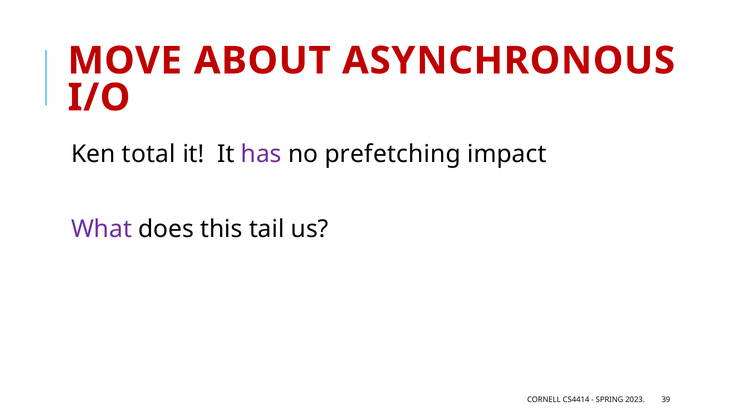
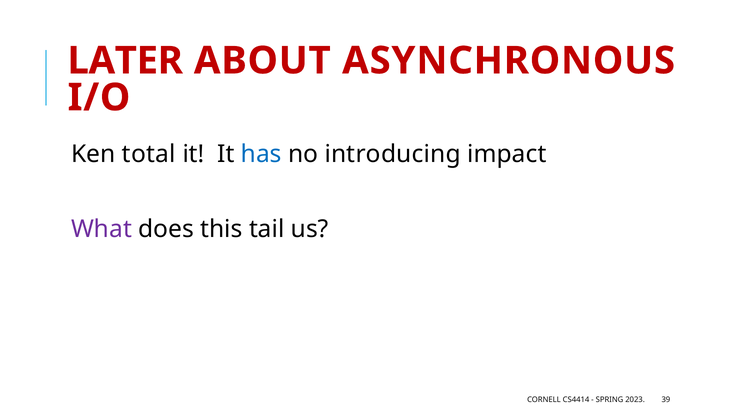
MOVE: MOVE -> LATER (125, 61)
has colour: purple -> blue (261, 154)
prefetching: prefetching -> introducing (393, 154)
